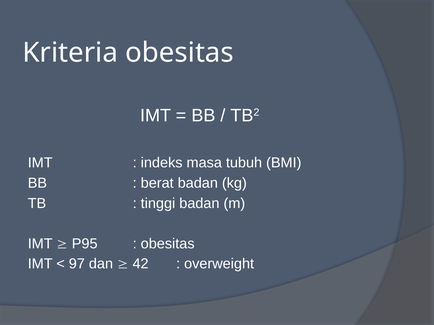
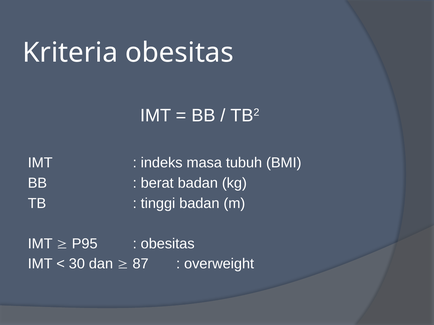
97: 97 -> 30 (77, 264)
42: 42 -> 87 (141, 264)
